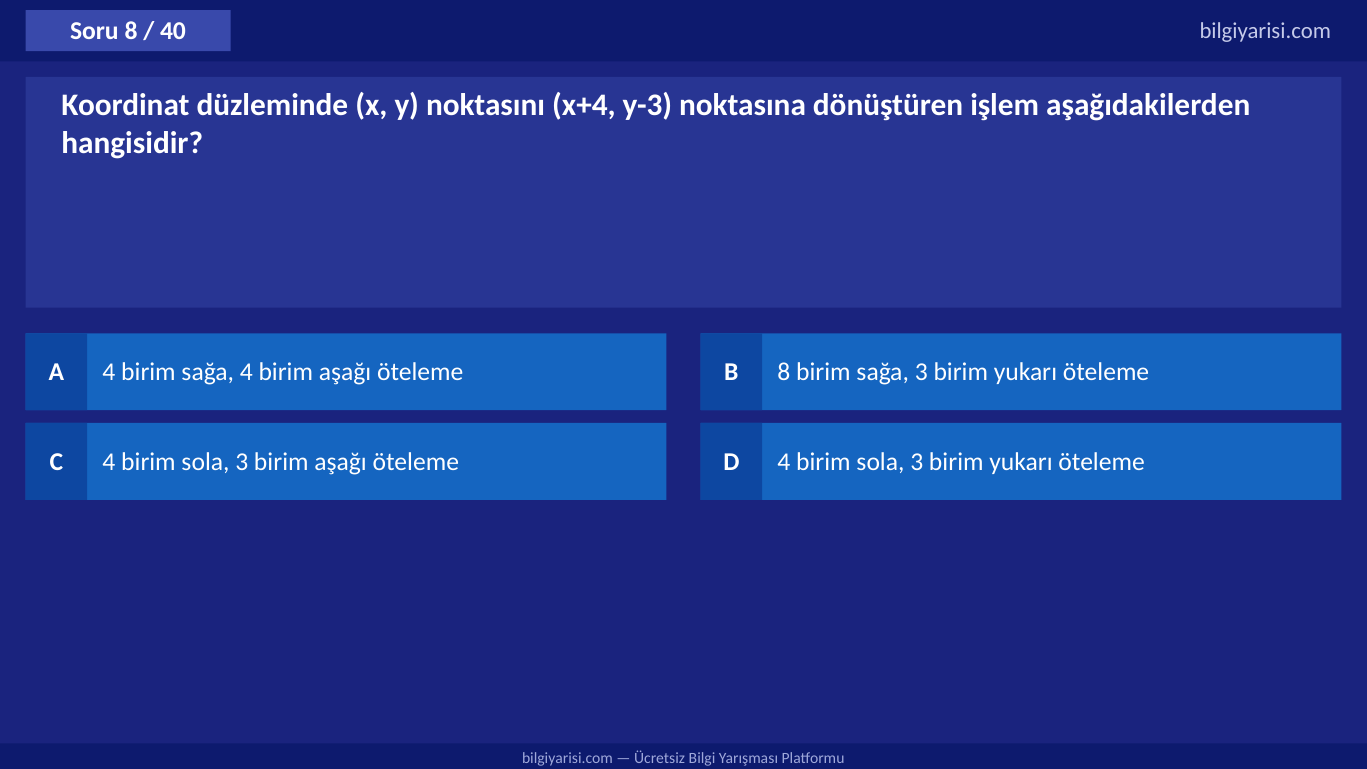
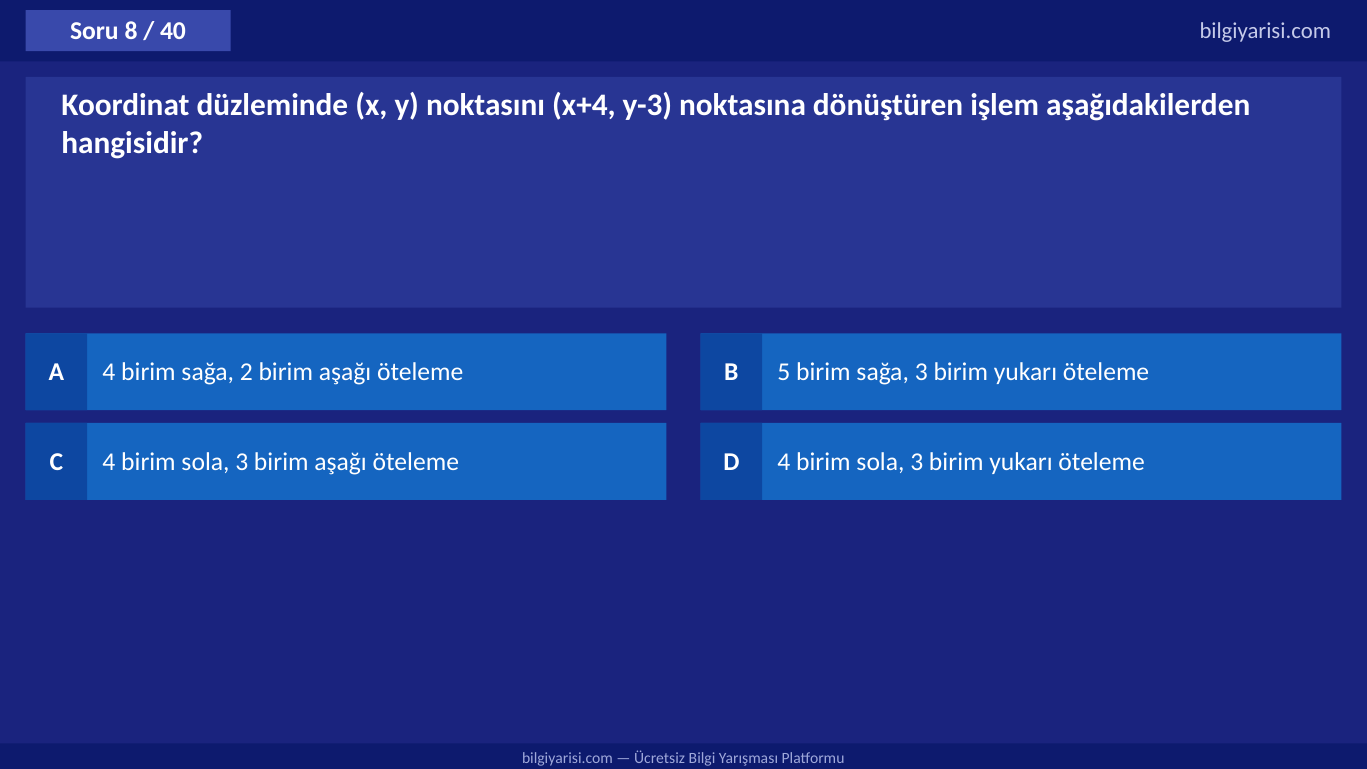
sağa 4: 4 -> 2 (246, 372)
B 8: 8 -> 5 (784, 372)
